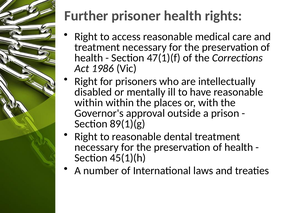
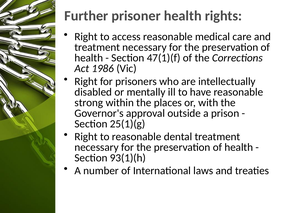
within: within -> strong (89, 103)
89(1)(g: 89(1)(g -> 25(1)(g (128, 124)
45(1)(h: 45(1)(h -> 93(1)(h (128, 158)
